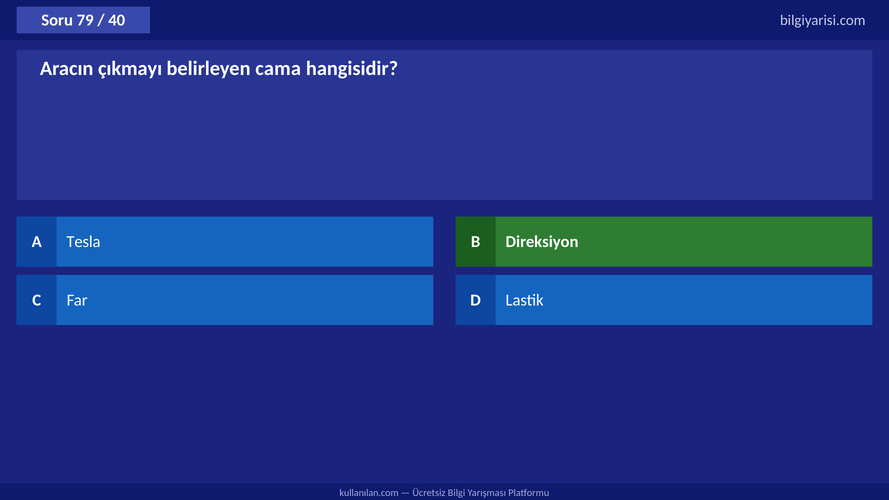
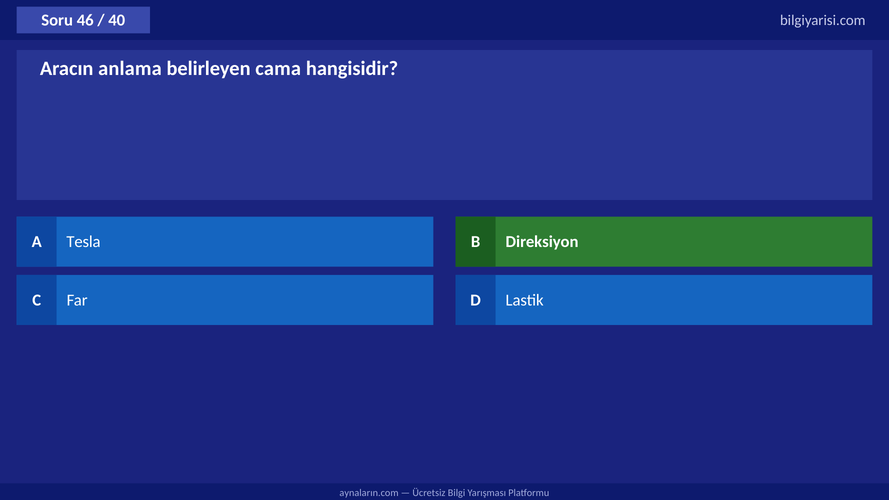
79: 79 -> 46 (85, 20)
çıkmayı: çıkmayı -> anlama (130, 68)
kullanılan.com: kullanılan.com -> aynaların.com (369, 493)
